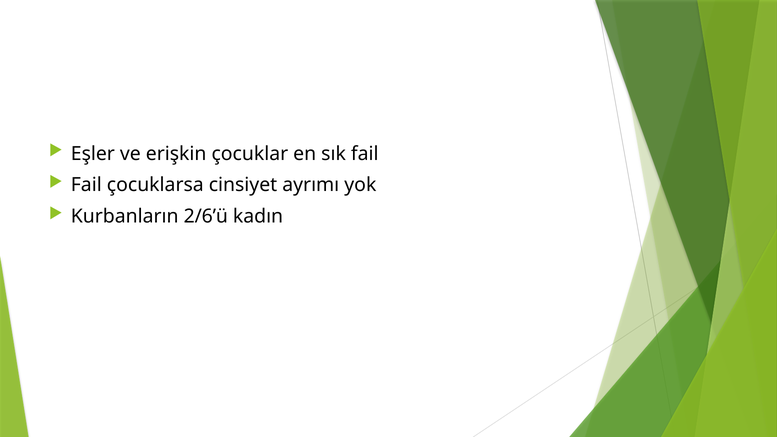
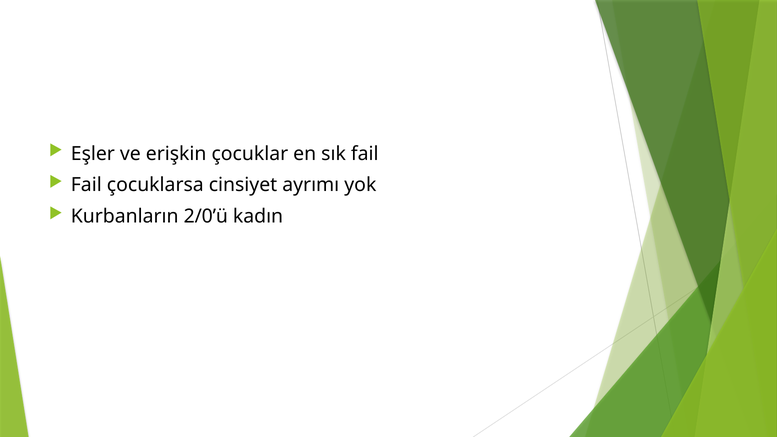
2/6’ü: 2/6’ü -> 2/0’ü (206, 216)
